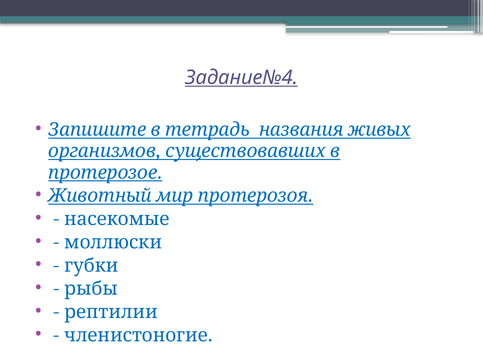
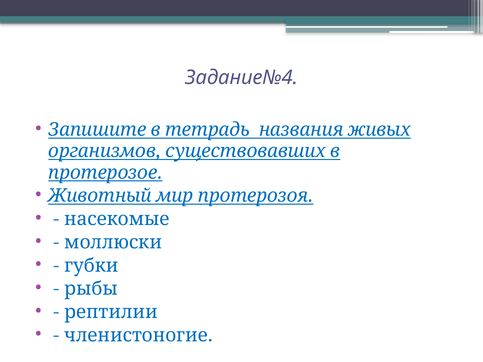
Задание№4 underline: present -> none (241, 78)
